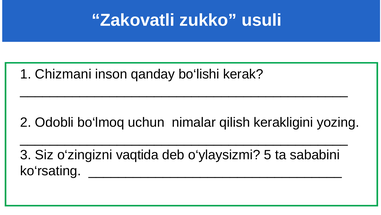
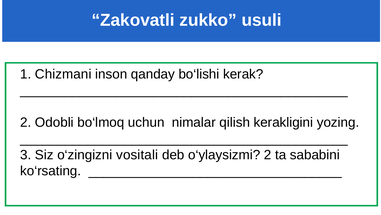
vaqtida: vaqtida -> vositali (137, 154)
o‘ylaysizmi 5: 5 -> 2 (268, 154)
